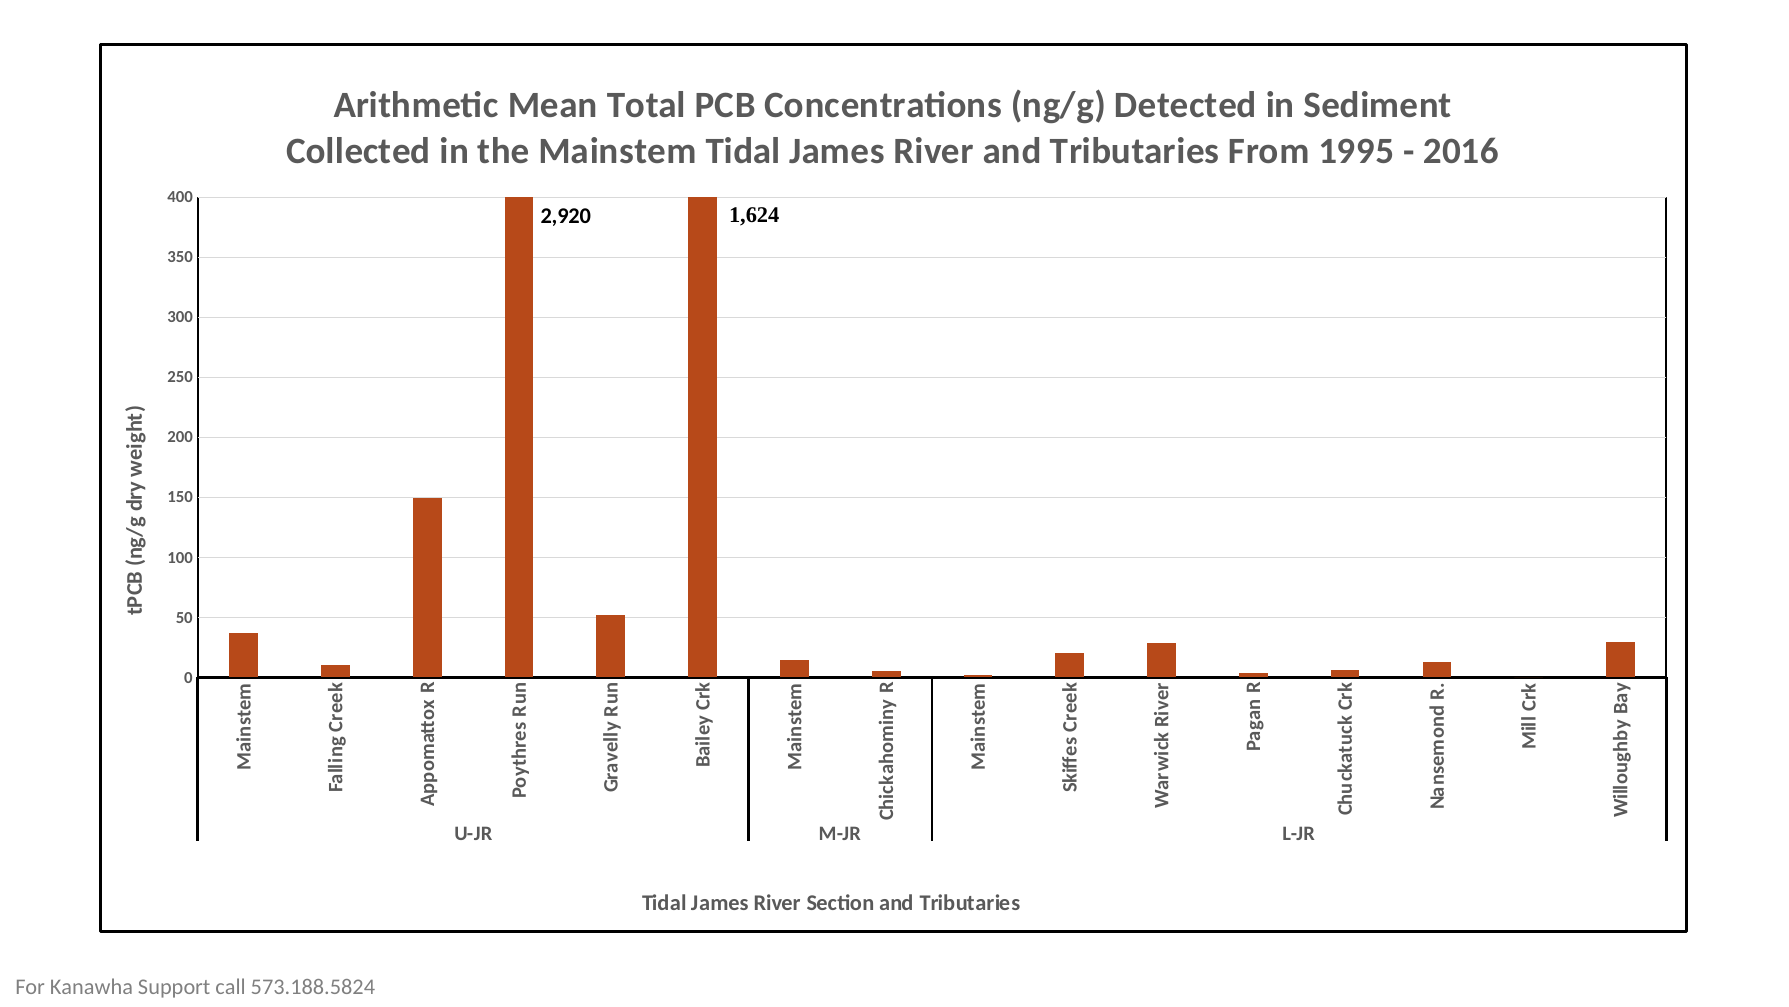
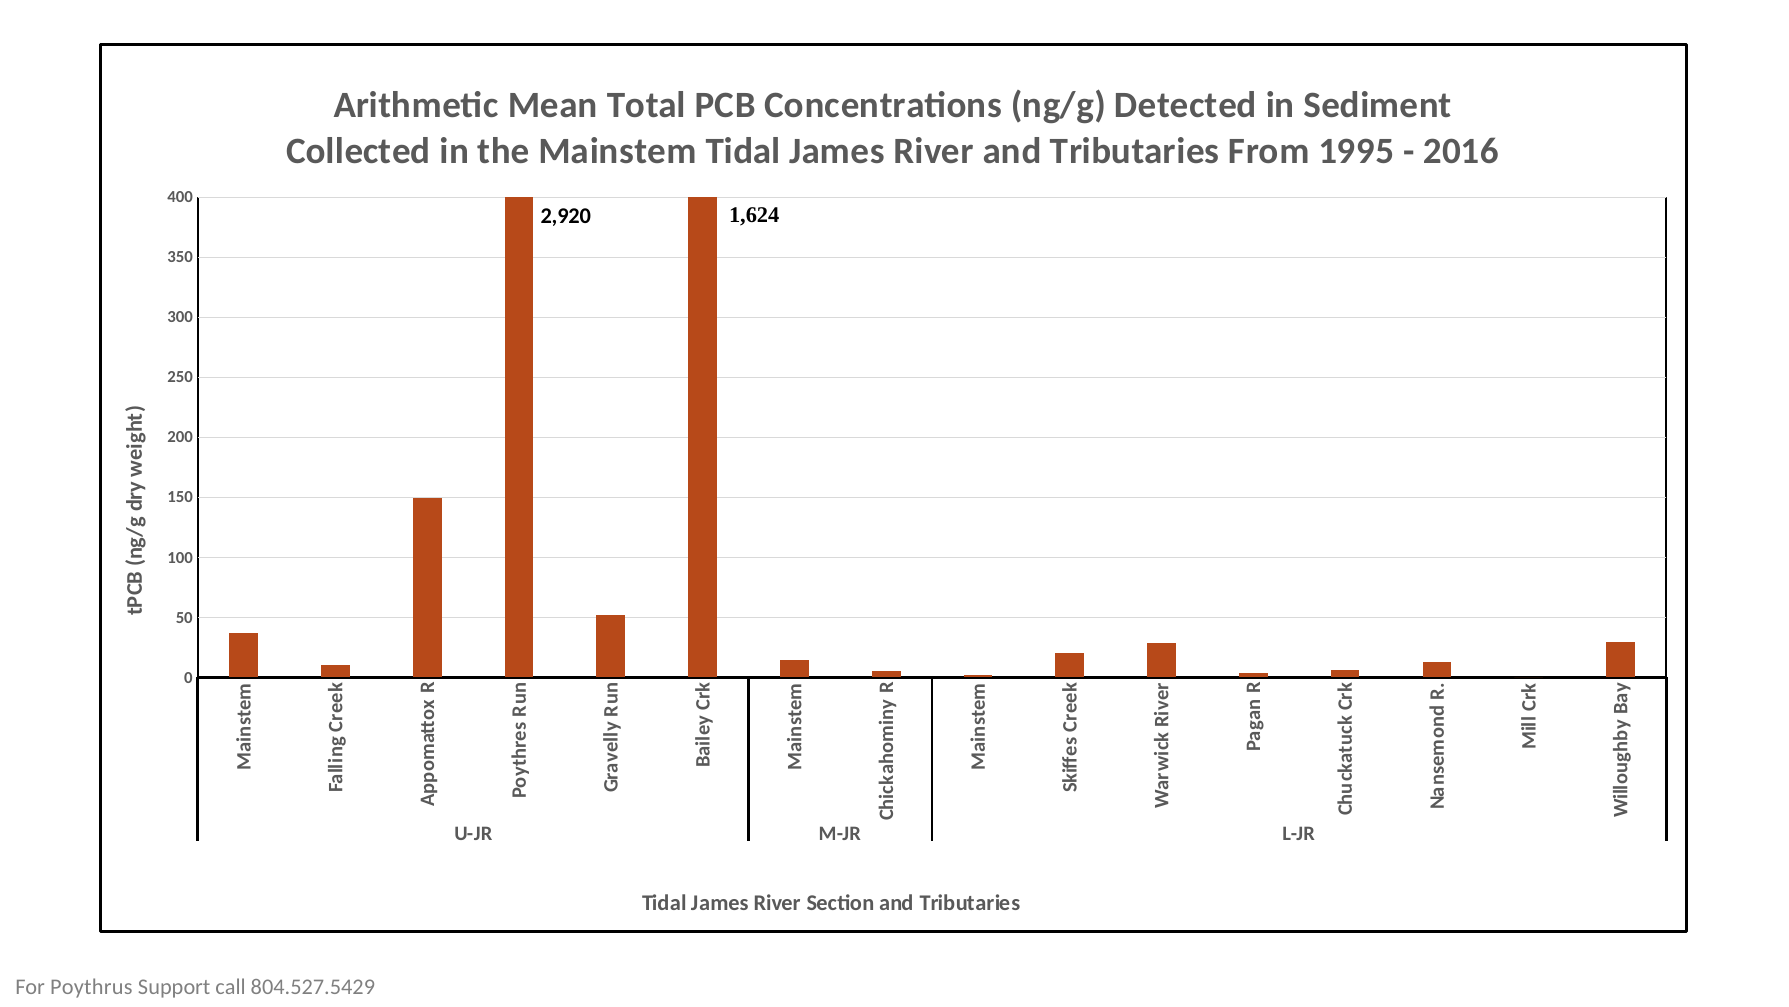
Kanawha: Kanawha -> Poythrus (91, 986)
573.188.5824: 573.188.5824 -> 804.527.5429 (313, 986)
